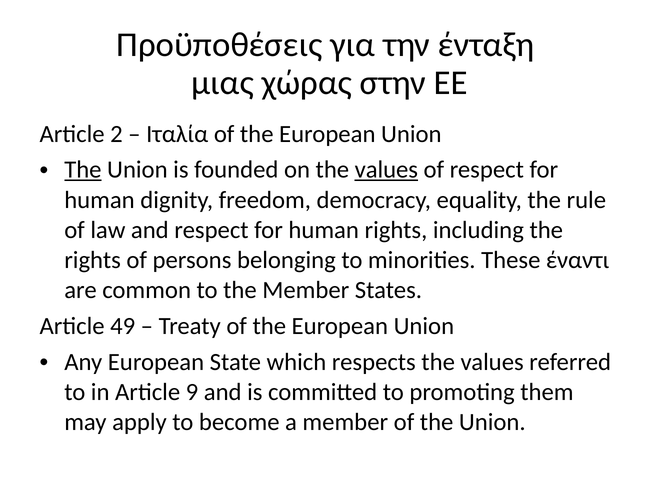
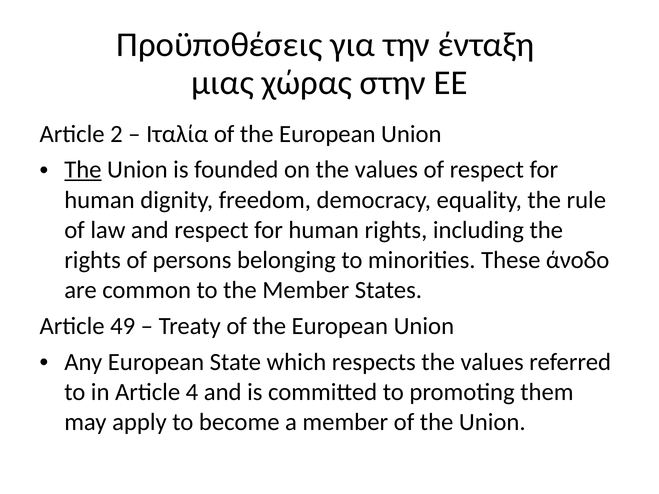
values underline: present -> none (386, 170)
έναντι: έναντι -> άνοδο (578, 260)
9: 9 -> 4 (192, 392)
